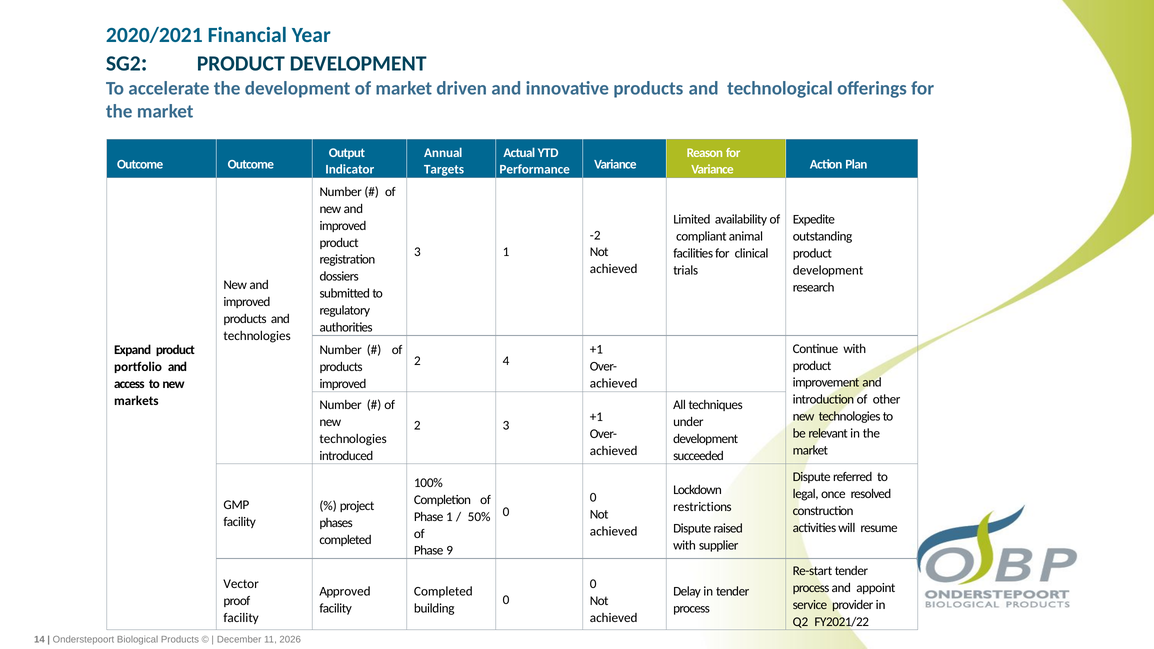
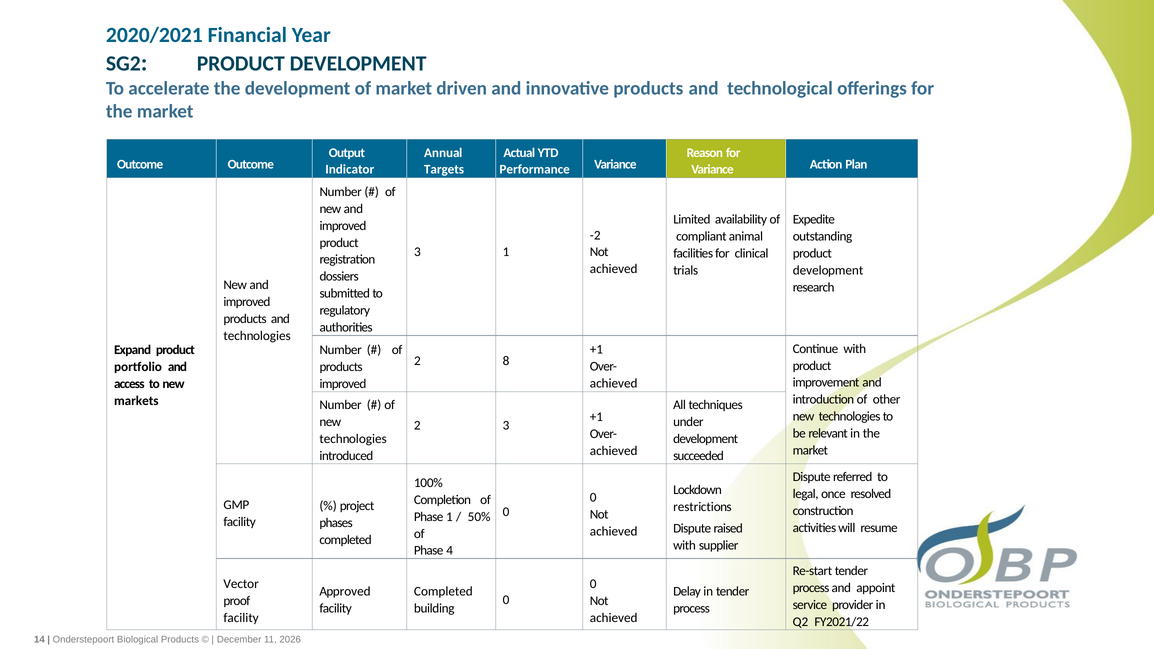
4: 4 -> 8 (506, 361)
9: 9 -> 4 (450, 551)
